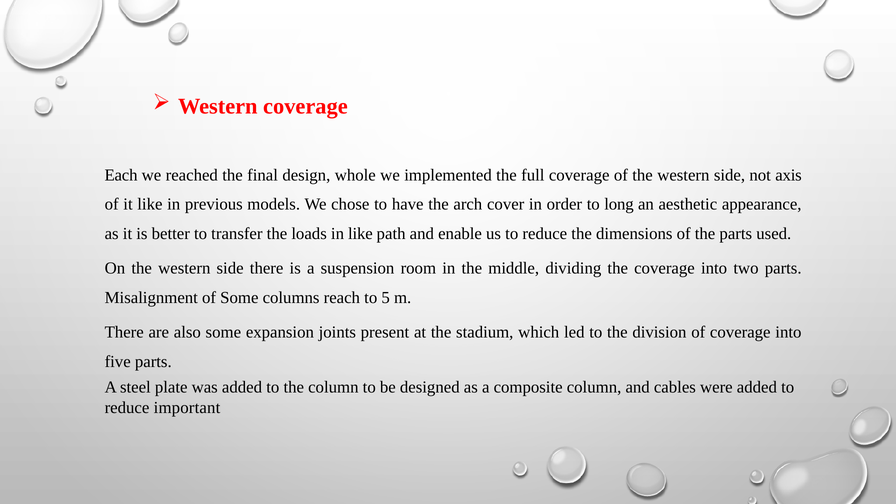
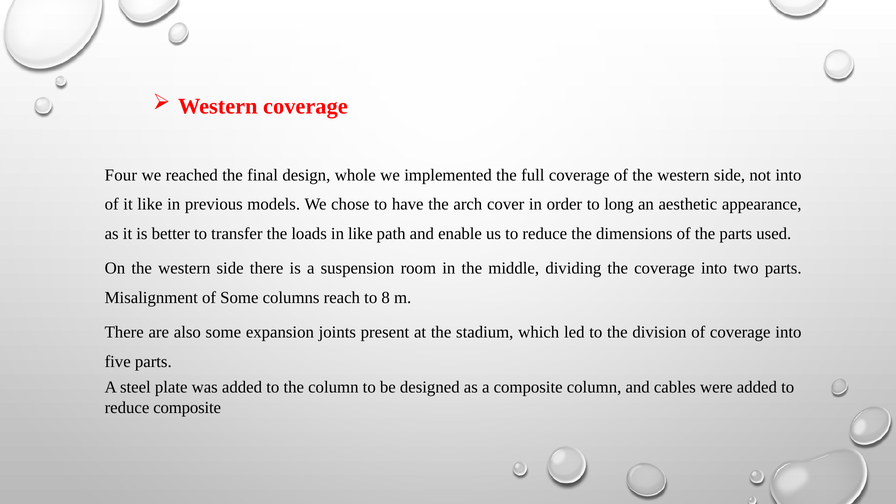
Each: Each -> Four (121, 175)
not axis: axis -> into (788, 175)
5: 5 -> 8 (386, 298)
reduce important: important -> composite (187, 408)
